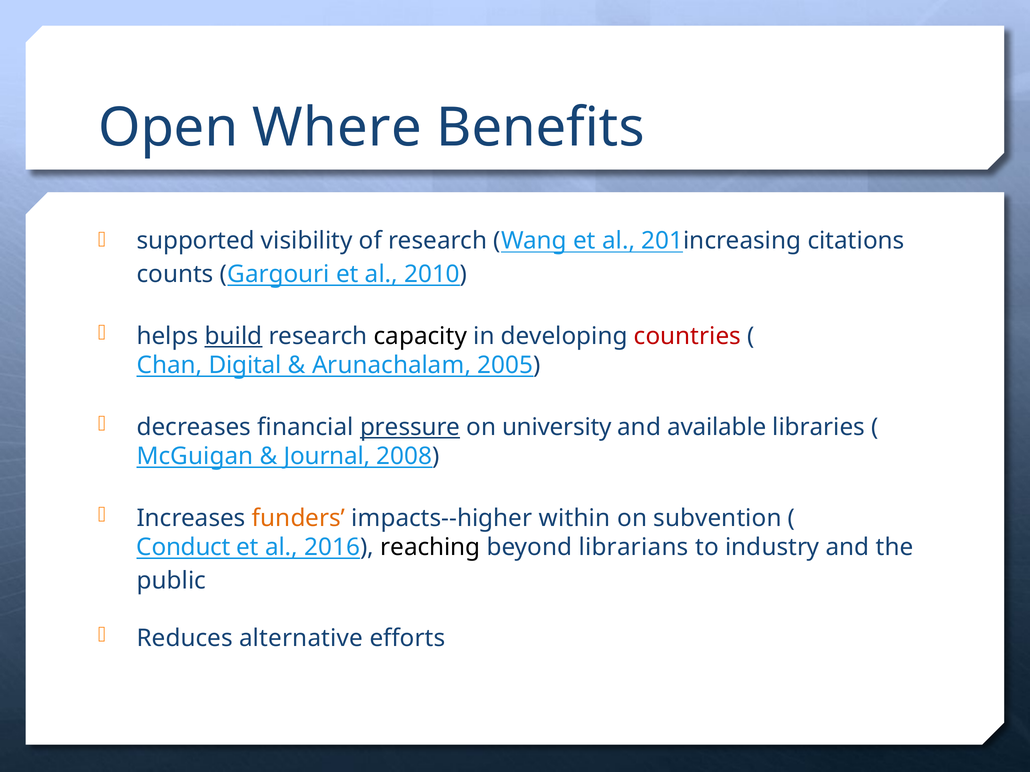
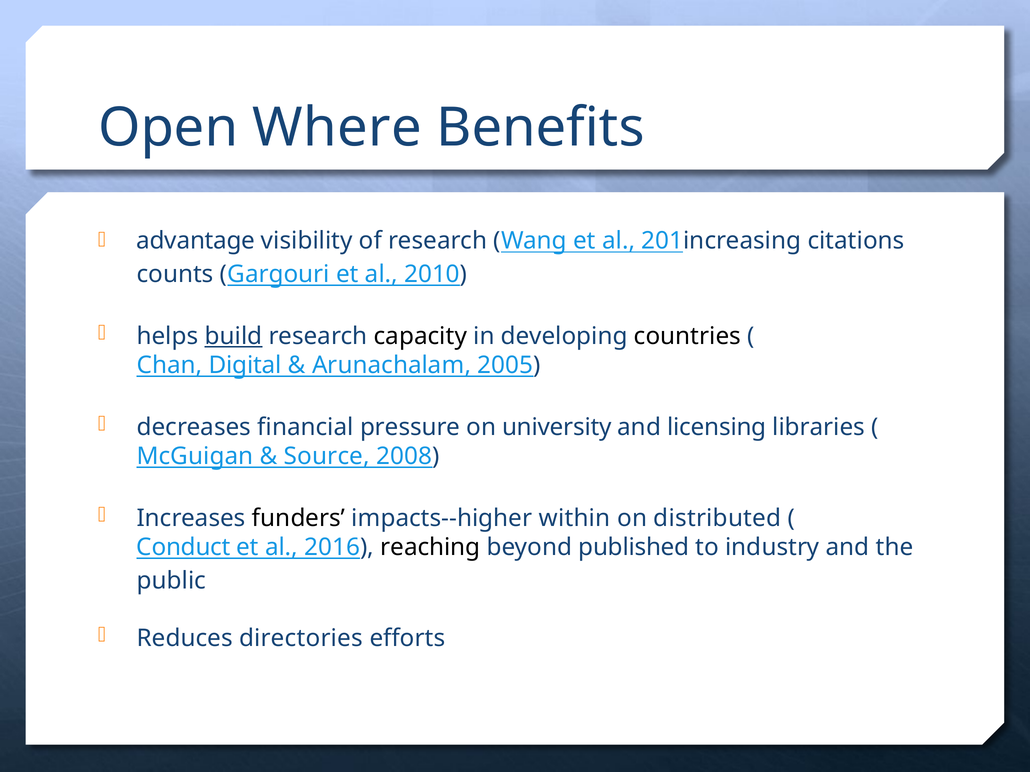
supported: supported -> advantage (196, 241)
countries colour: red -> black (687, 336)
pressure underline: present -> none (410, 427)
available: available -> licensing (717, 427)
Journal: Journal -> Source (327, 457)
funders colour: orange -> black (299, 519)
subvention: subvention -> distributed (717, 519)
librarians: librarians -> published (634, 548)
alternative: alternative -> directories (301, 639)
